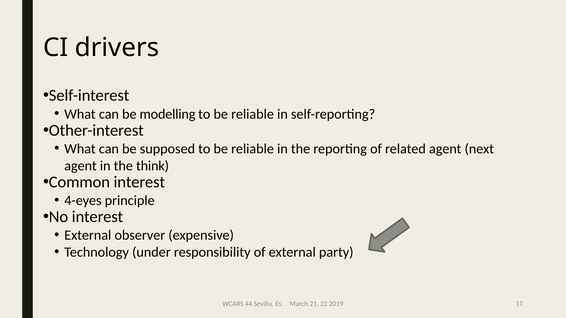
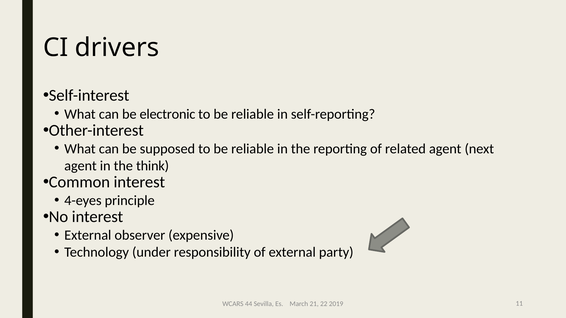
modelling: modelling -> electronic (167, 114)
